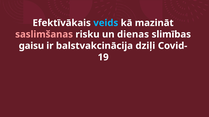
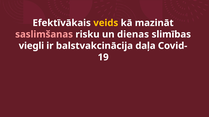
veids colour: light blue -> yellow (106, 23)
gaisu: gaisu -> viegli (31, 46)
dziļi: dziļi -> daļa (145, 46)
